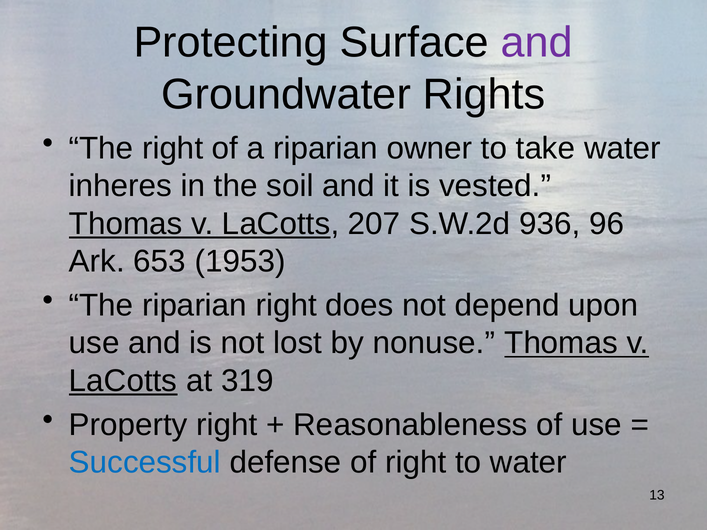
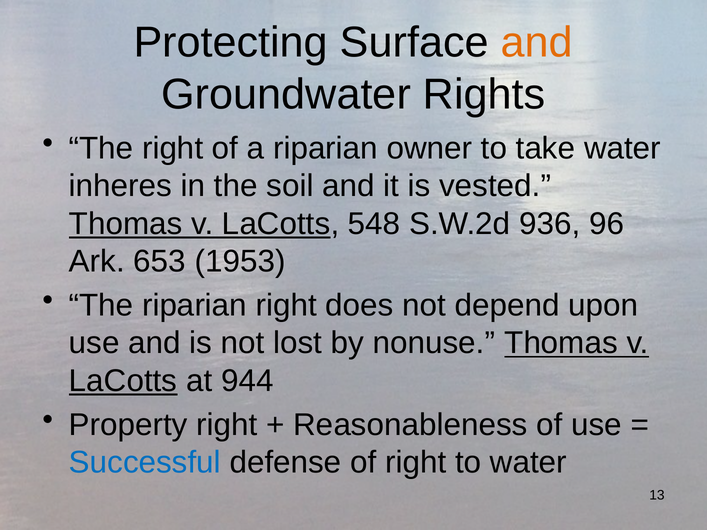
and colour: purple -> orange (537, 43)
207: 207 -> 548 (374, 224)
319: 319 -> 944 (247, 381)
